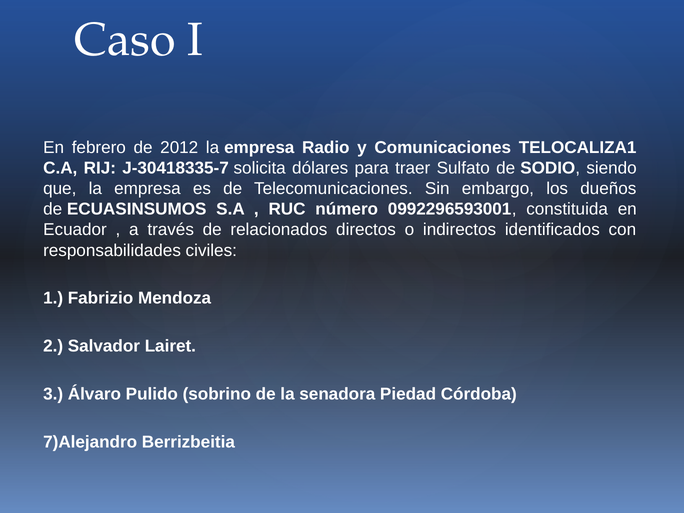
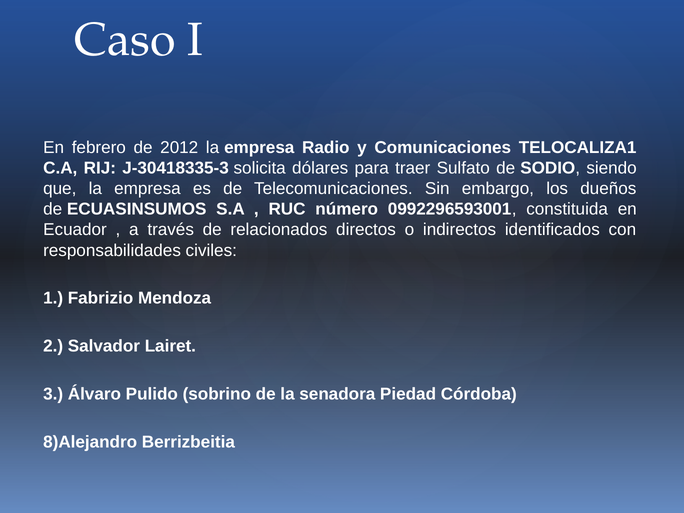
J-30418335-7: J-30418335-7 -> J-30418335-3 (176, 168)
7)Alejandro: 7)Alejandro -> 8)Alejandro (90, 442)
